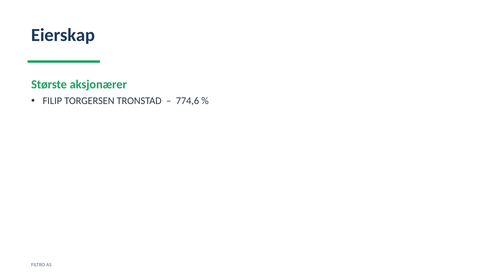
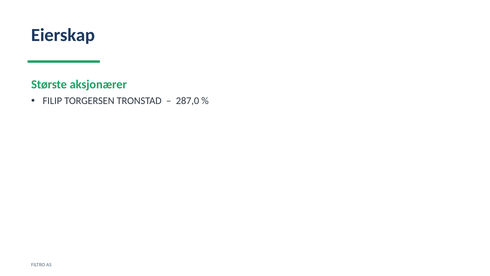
774,6: 774,6 -> 287,0 (187, 101)
